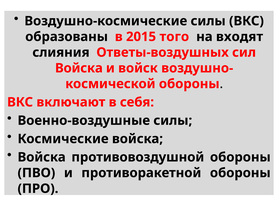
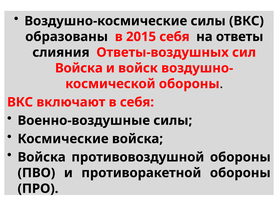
2015 того: того -> себя (174, 37)
входят: входят -> ответы (240, 37)
